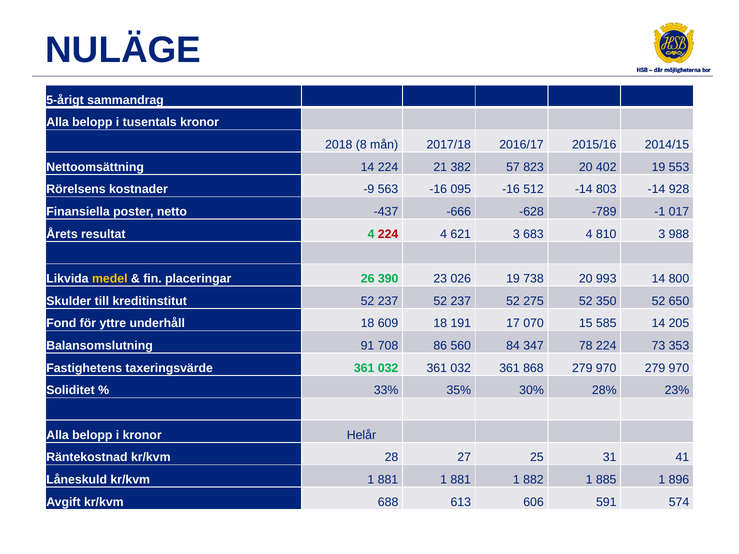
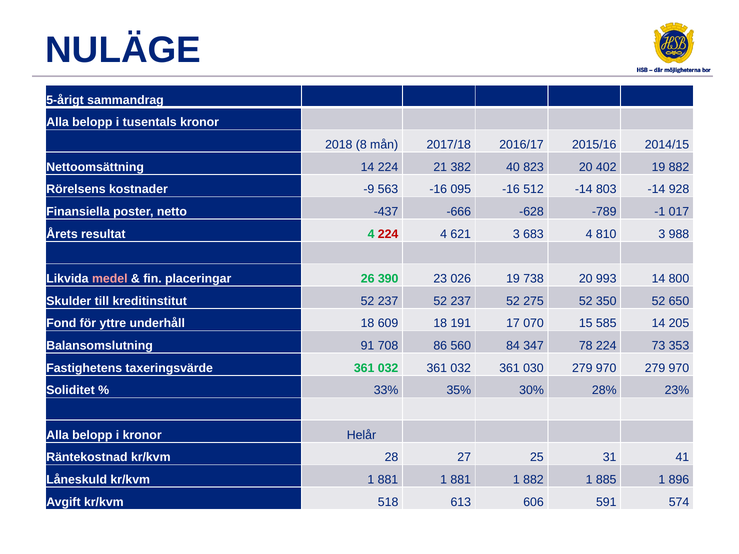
57: 57 -> 40 (513, 167)
19 553: 553 -> 882 (679, 167)
medel colour: yellow -> pink (110, 279)
868: 868 -> 030 (533, 368)
688: 688 -> 518 (388, 502)
